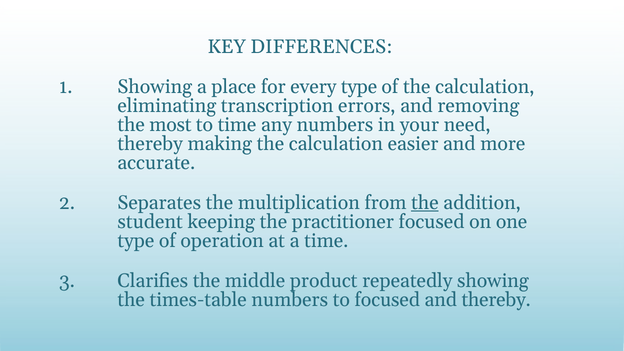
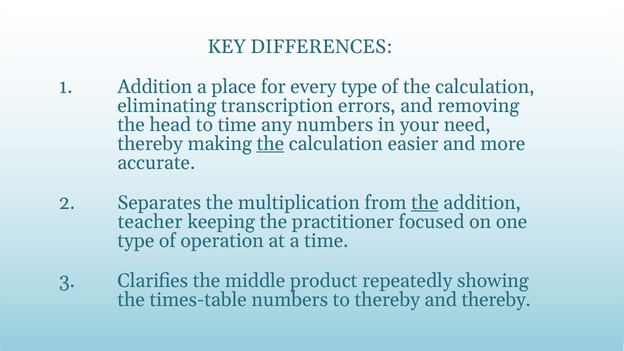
Showing: Showing -> Addition (155, 87)
most: most -> head (170, 125)
the underline: none -> present (270, 144)
student: student -> teacher (150, 222)
to focused: focused -> thereby (387, 300)
